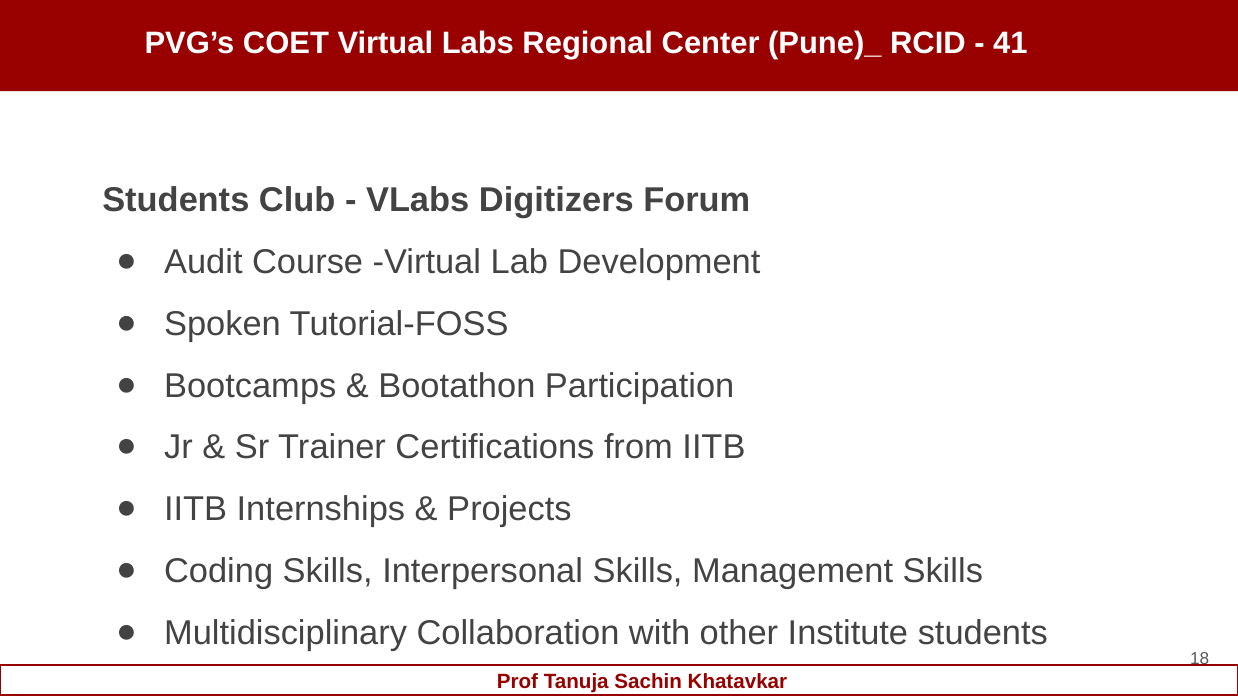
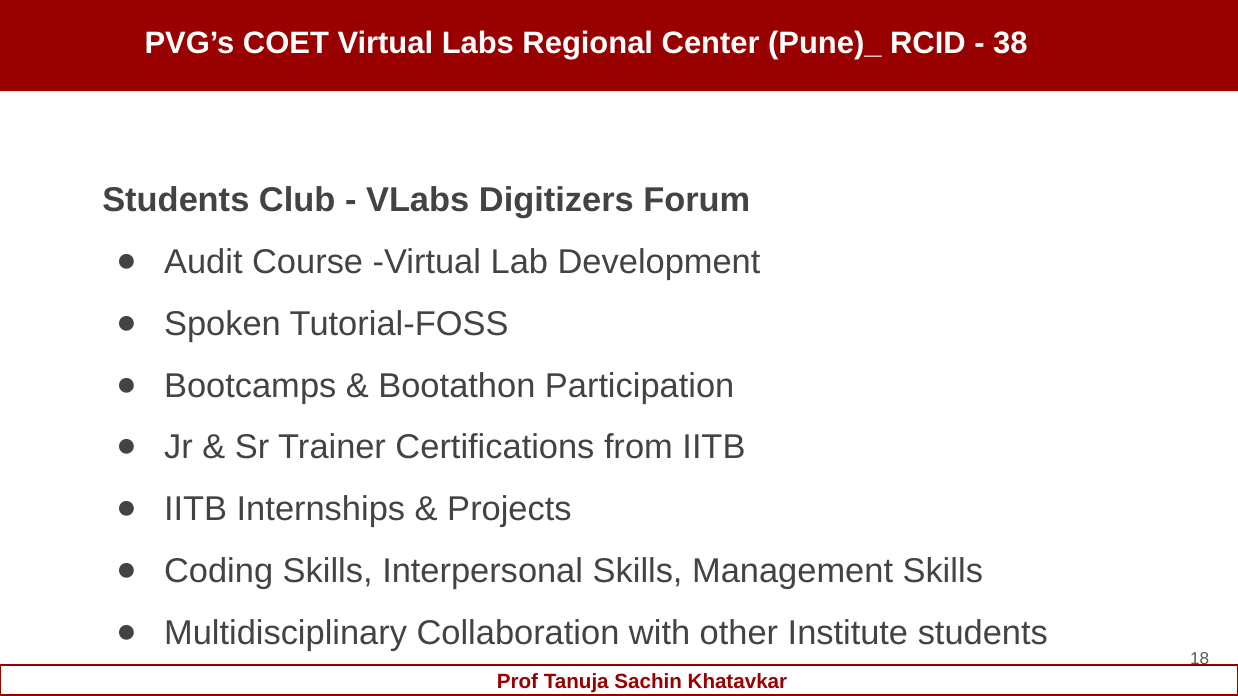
41: 41 -> 38 (1010, 43)
